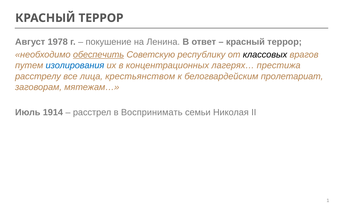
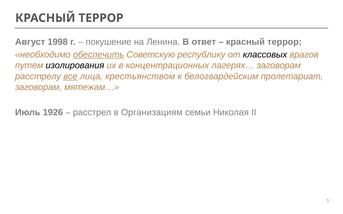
1978: 1978 -> 1998 (58, 42)
изолирования colour: blue -> black (75, 66)
лагерях… престижа: престижа -> заговорам (279, 66)
все underline: none -> present (70, 76)
1914: 1914 -> 1926 (53, 113)
Воспринимать: Воспринимать -> Организациям (152, 113)
